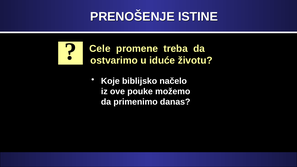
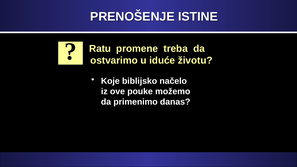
Cele: Cele -> Ratu (100, 49)
